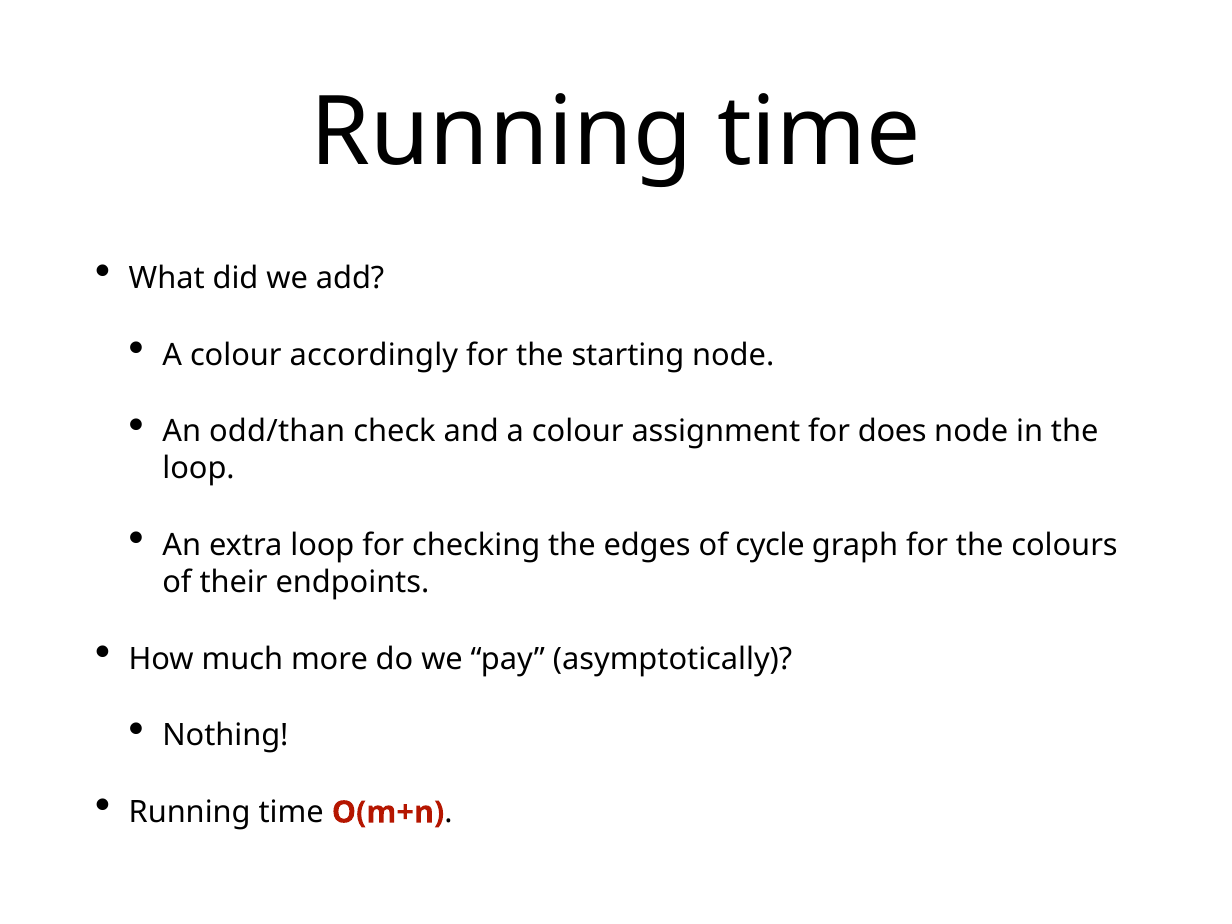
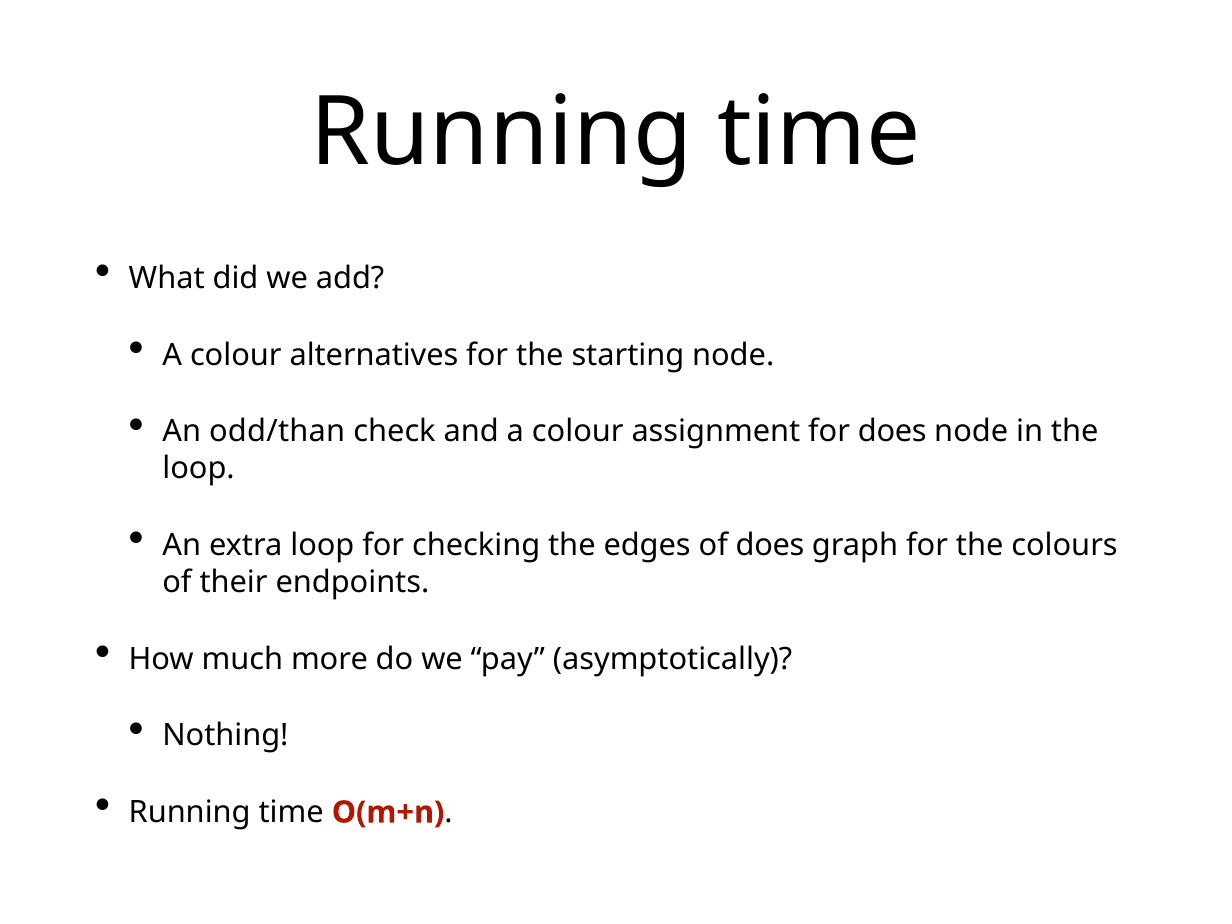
accordingly: accordingly -> alternatives (374, 355)
of cycle: cycle -> does (770, 545)
